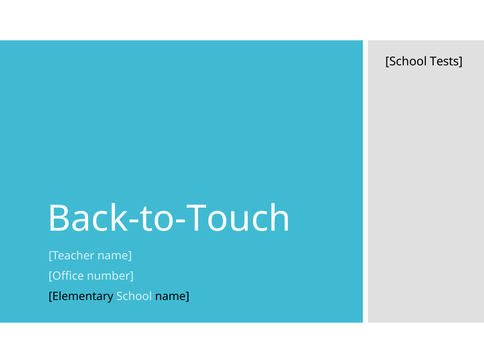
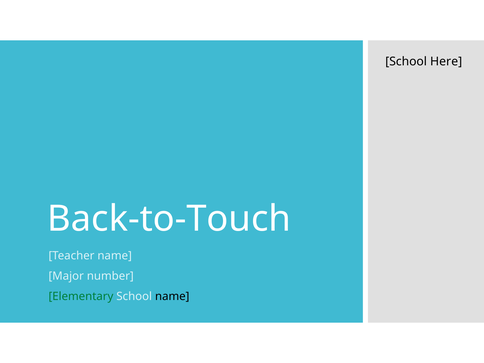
Tests: Tests -> Here (446, 61)
Office: Office -> Major (66, 276)
Elementary colour: black -> green (81, 297)
